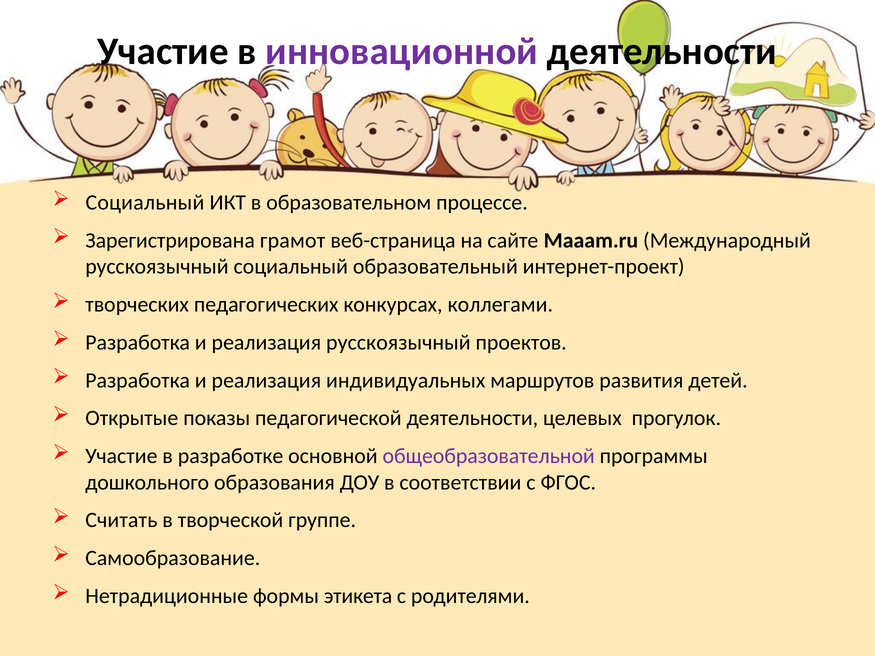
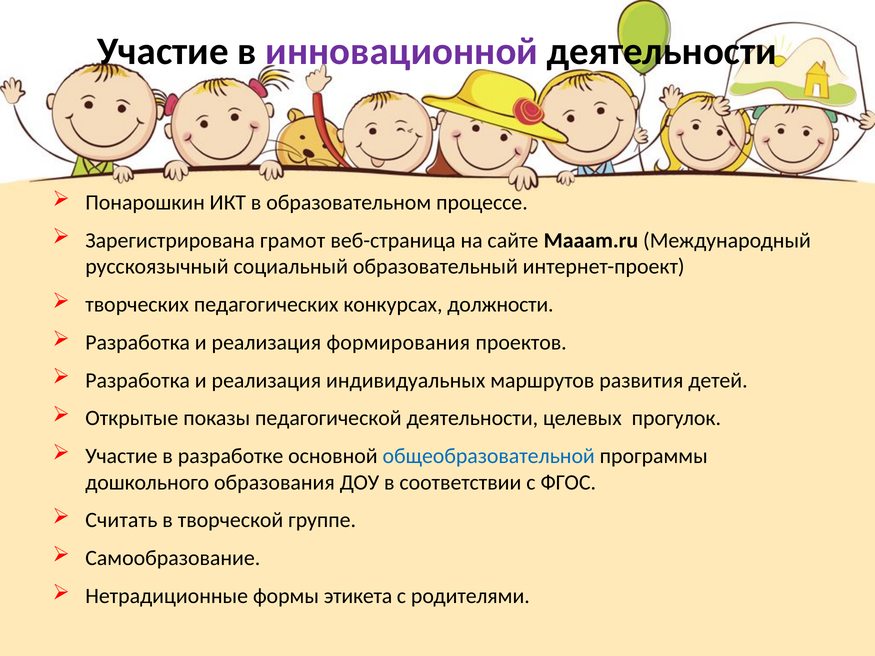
Социальный: Социальный -> Понарошкин (145, 202)
коллегами: коллегами -> должности (500, 305)
реализация русскоязычный: русскоязычный -> формирования (398, 343)
общеобразовательной colour: purple -> blue (489, 456)
